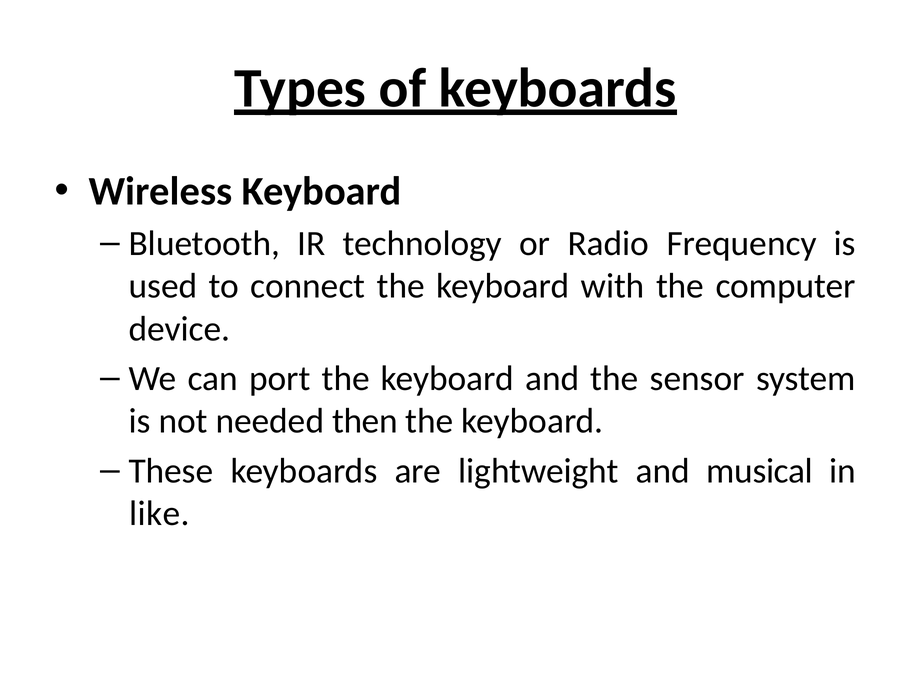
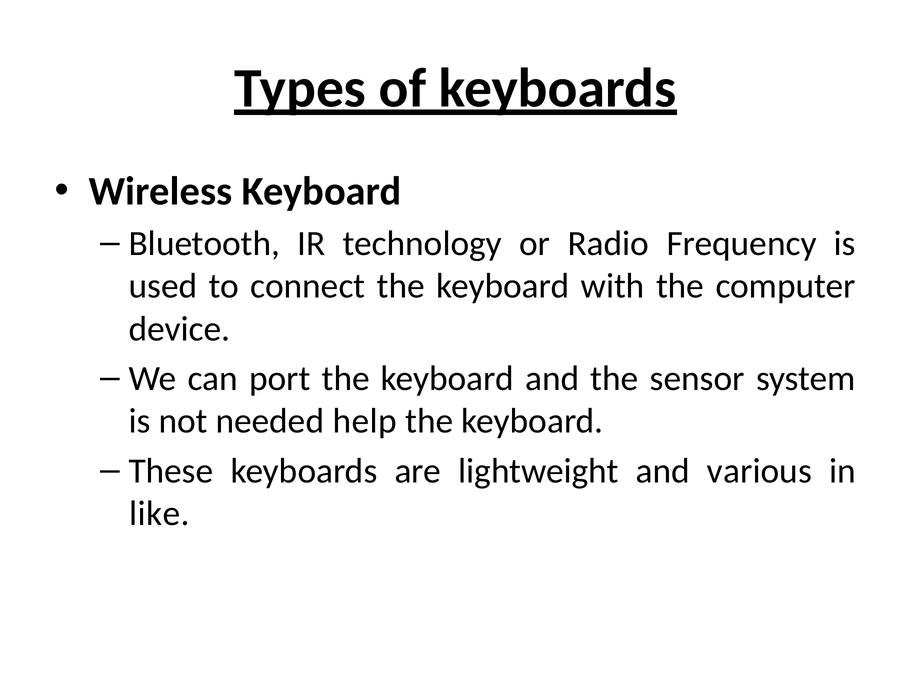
then: then -> help (365, 421)
musical: musical -> various (760, 470)
